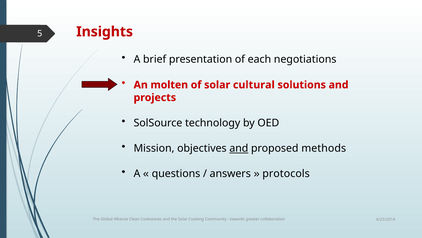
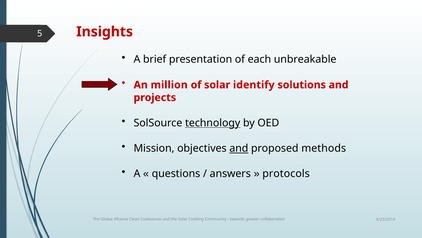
negotiations: negotiations -> unbreakable (305, 59)
molten: molten -> million (169, 85)
cultural: cultural -> identify (254, 85)
technology underline: none -> present (213, 123)
